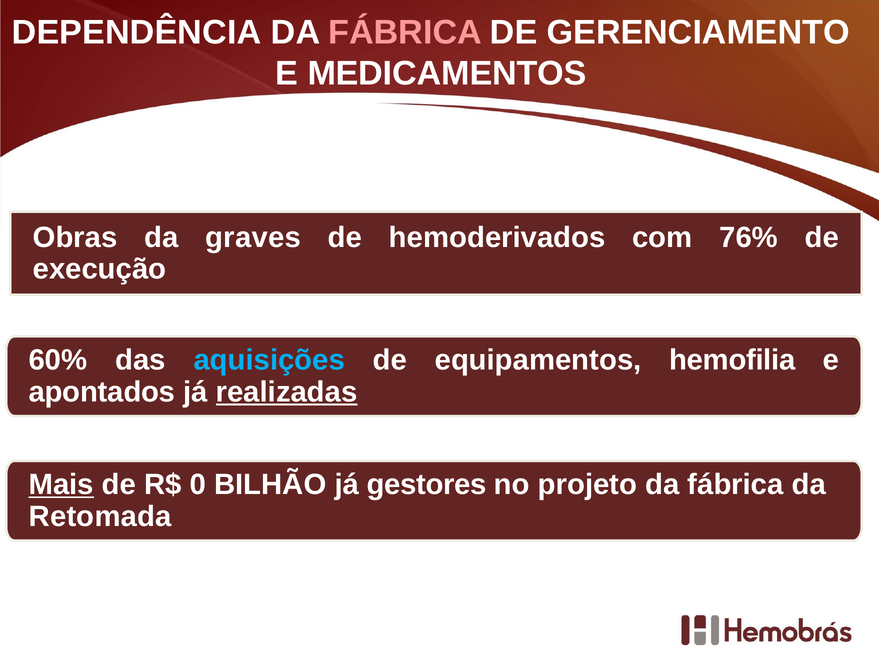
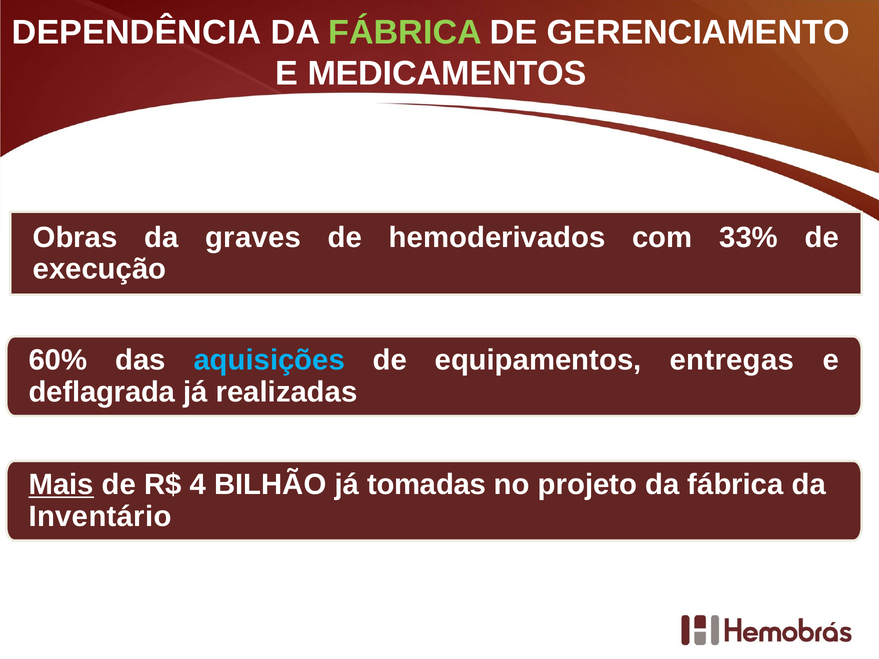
FÁBRICA colour: pink -> light green (405, 33)
76%: 76% -> 33% (749, 237)
hemofilia: hemofilia -> entregas (732, 360)
apontados: apontados -> deflagrada (102, 392)
realizadas underline: present -> none (287, 392)
0: 0 -> 4 (198, 485)
gestores: gestores -> tomadas (427, 485)
Retomada: Retomada -> Inventário (100, 517)
